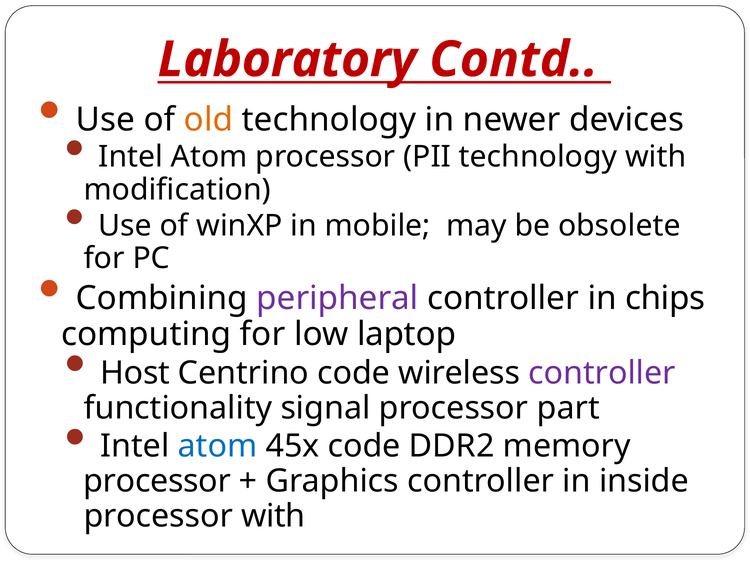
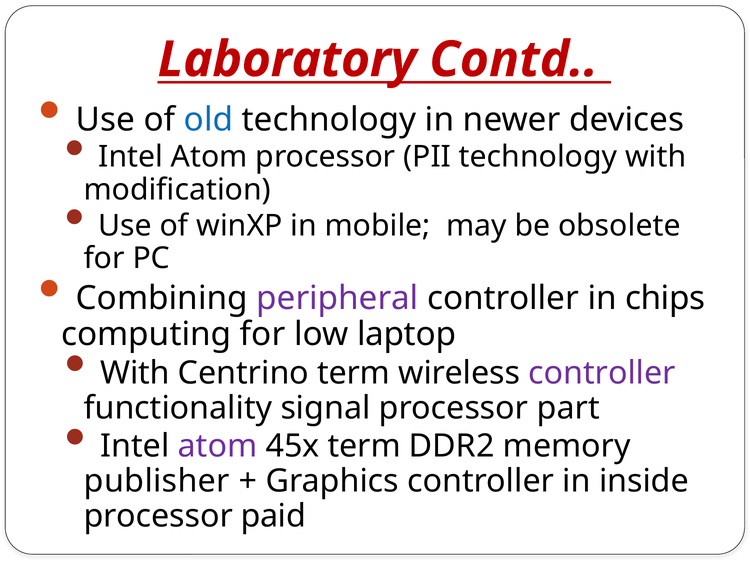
old colour: orange -> blue (208, 120)
Host: Host -> With (135, 373)
Centrino code: code -> term (354, 373)
atom colour: blue -> purple (218, 447)
45x code: code -> term (364, 447)
processor: processor -> publisher (157, 482)
processor with: with -> paid (273, 517)
